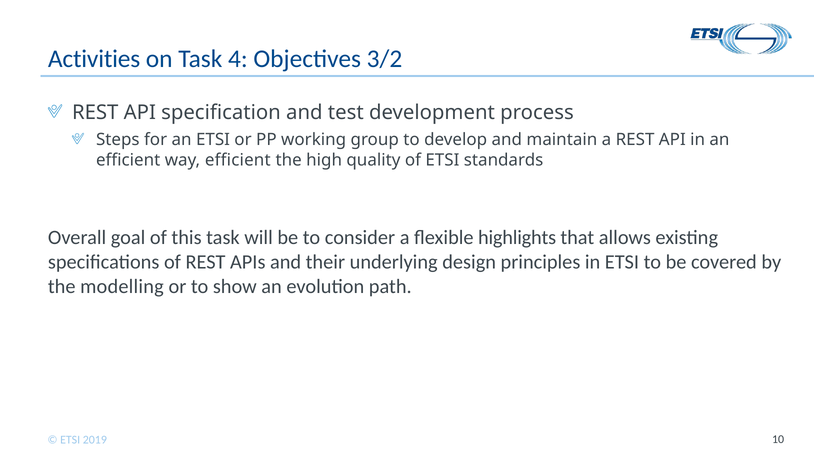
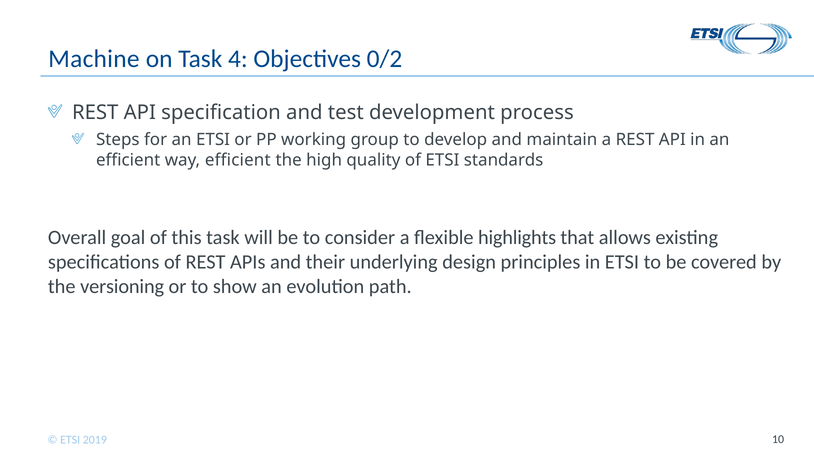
Activities: Activities -> Machine (94, 59)
3/2: 3/2 -> 0/2 (384, 59)
modelling: modelling -> versioning (122, 286)
